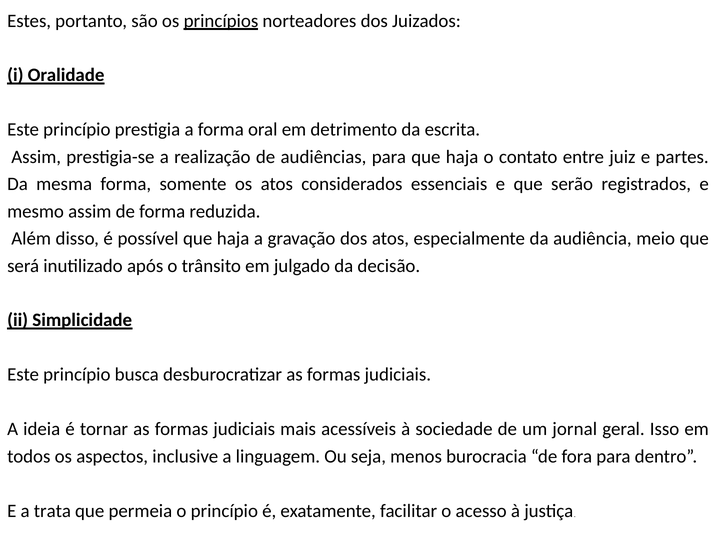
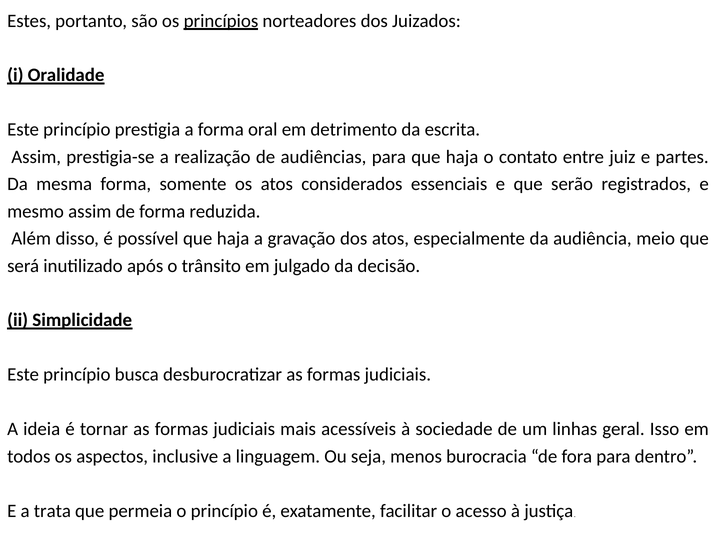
jornal: jornal -> linhas (575, 429)
